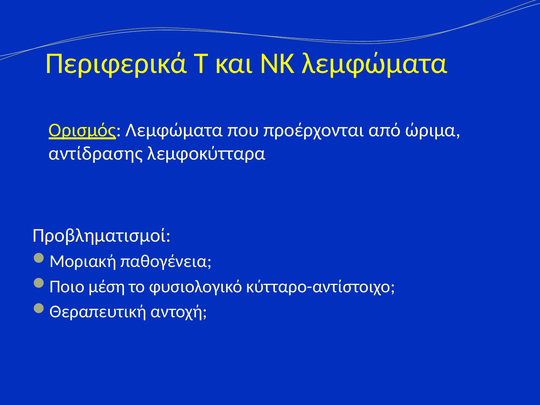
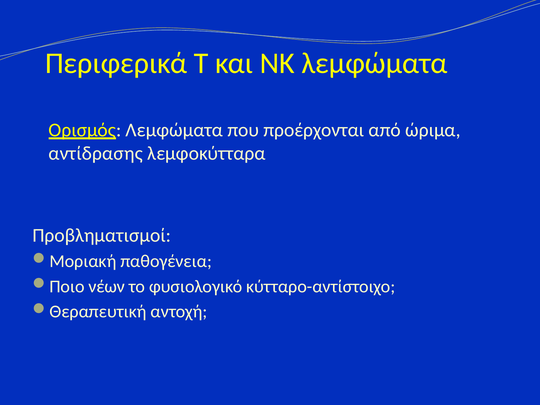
μέση: μέση -> νέων (107, 286)
